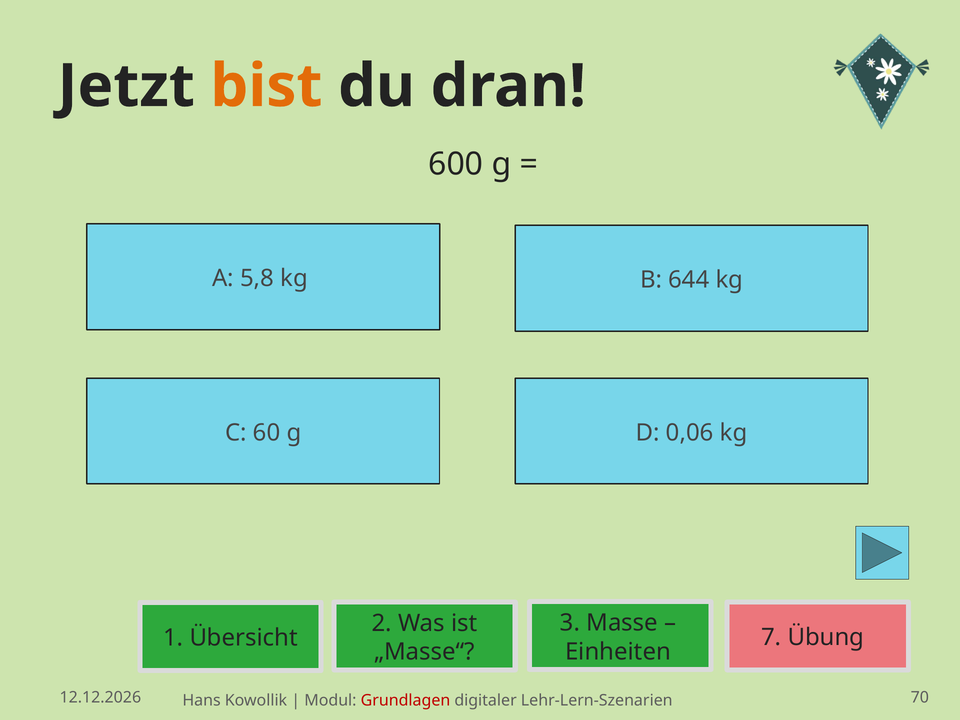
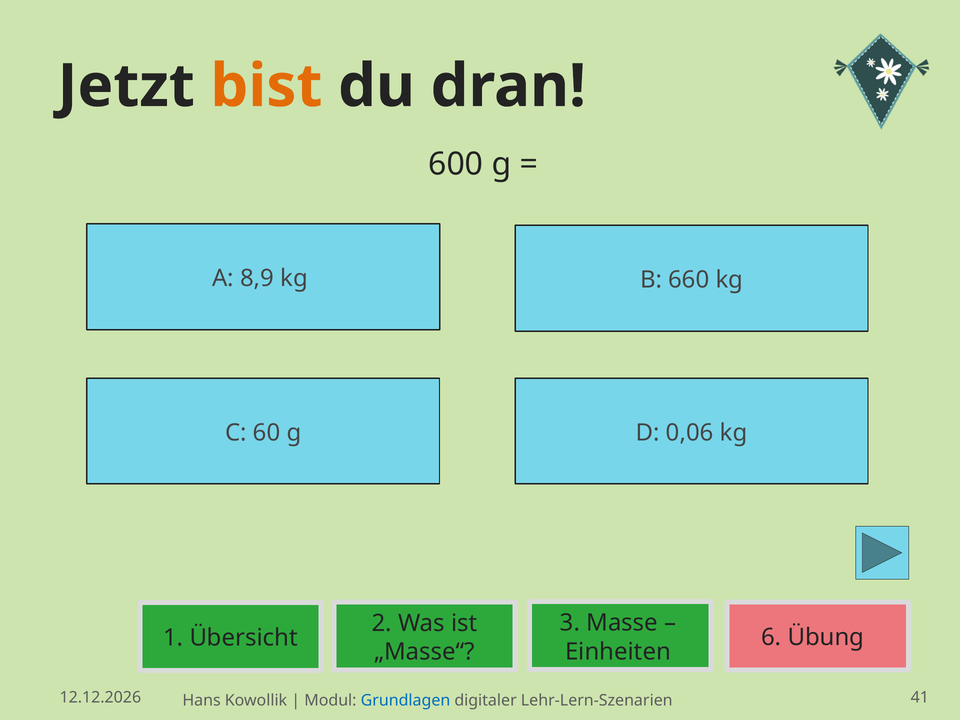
5,8: 5,8 -> 8,9 (257, 278)
644: 644 -> 660 (689, 280)
7: 7 -> 6 (771, 637)
70: 70 -> 41 (920, 698)
Grundlagen colour: red -> blue (405, 700)
